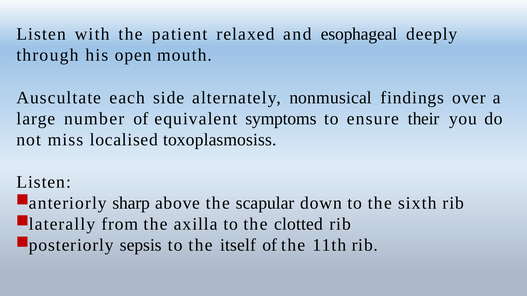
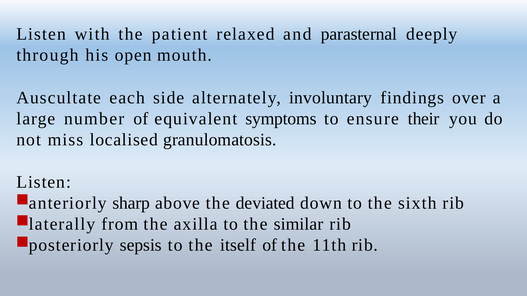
esophageal: esophageal -> parasternal (359, 34)
nonmusical: nonmusical -> involuntary (331, 98)
toxoplasmosiss: toxoplasmosiss -> granulomatosis (220, 140)
scapular: scapular -> deviated (265, 203)
clotted: clotted -> similar (298, 224)
